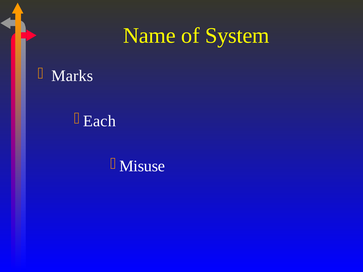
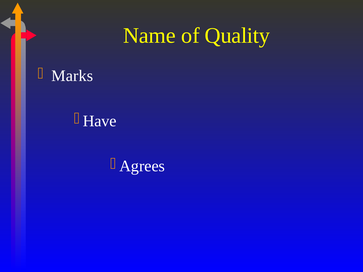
System: System -> Quality (237, 36)
Each: Each -> Have (100, 121)
Misuse: Misuse -> Agrees (142, 166)
